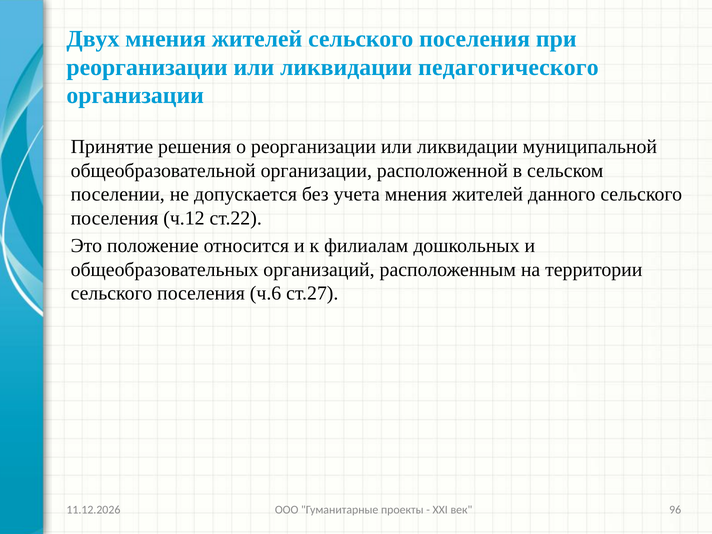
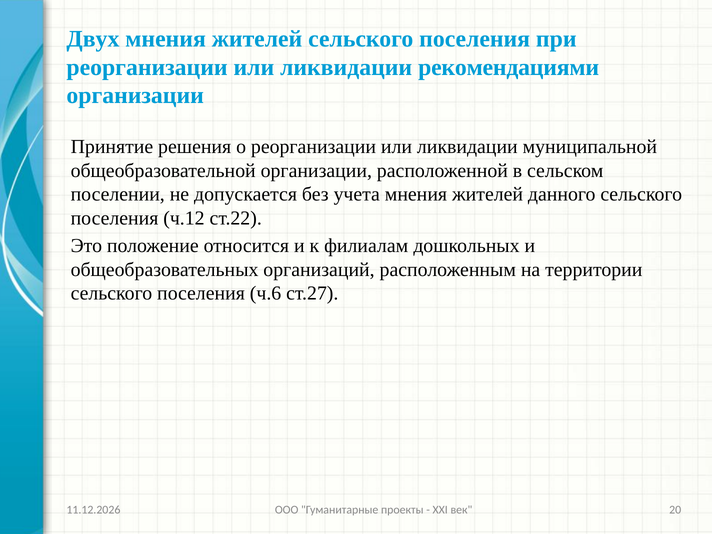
педагогического: педагогического -> рекомендациями (509, 67)
96: 96 -> 20 (675, 510)
